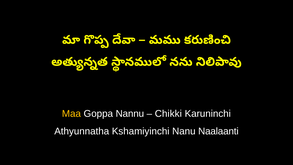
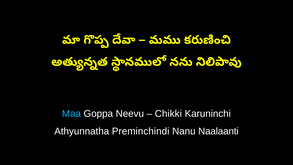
Maa colour: yellow -> light blue (71, 113)
Nannu: Nannu -> Neevu (130, 113)
Kshamiyinchi: Kshamiyinchi -> Preminchindi (141, 131)
